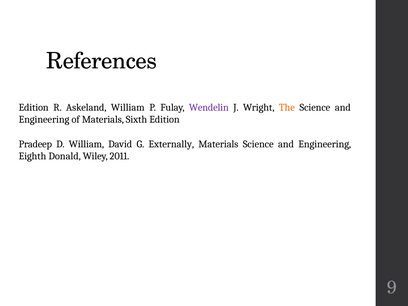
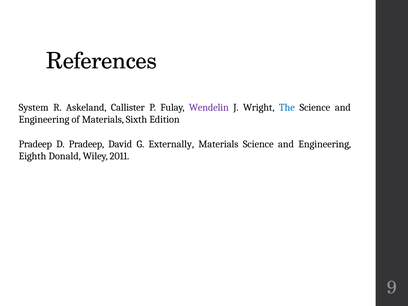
Edition: Edition -> System (34, 107)
Askeland William: William -> Callister (128, 107)
The colour: orange -> blue (287, 107)
D William: William -> Pradeep (86, 144)
